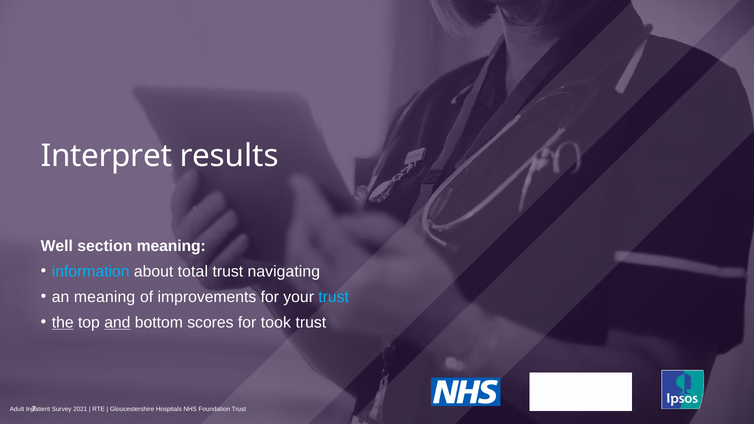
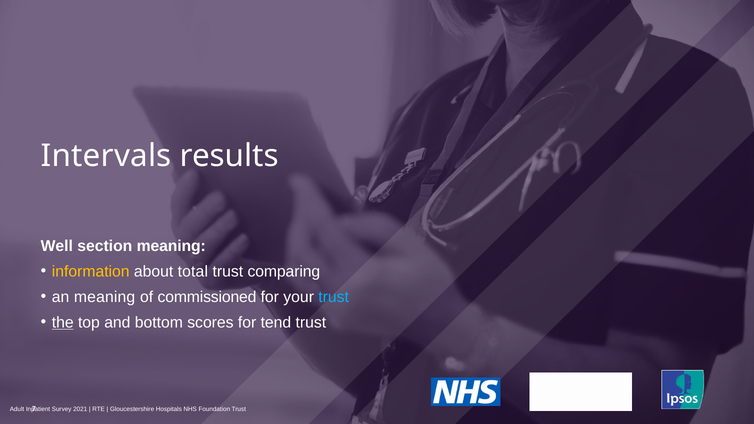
Interpret: Interpret -> Intervals (106, 156)
information colour: light blue -> yellow (91, 272)
navigating: navigating -> comparing (284, 272)
improvements: improvements -> commissioned (207, 297)
and underline: present -> none (117, 323)
took: took -> tend (276, 323)
